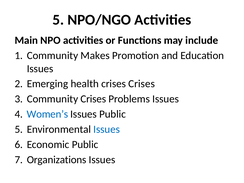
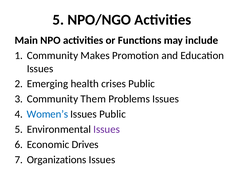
crises Crises: Crises -> Public (142, 84)
Community Crises: Crises -> Them (93, 99)
Issues colour: blue -> purple (107, 129)
Economic Public: Public -> Drives (85, 145)
